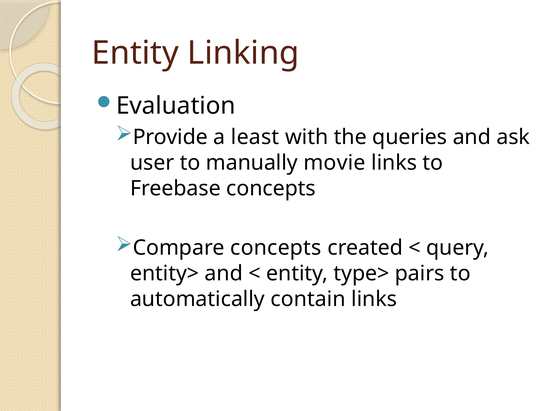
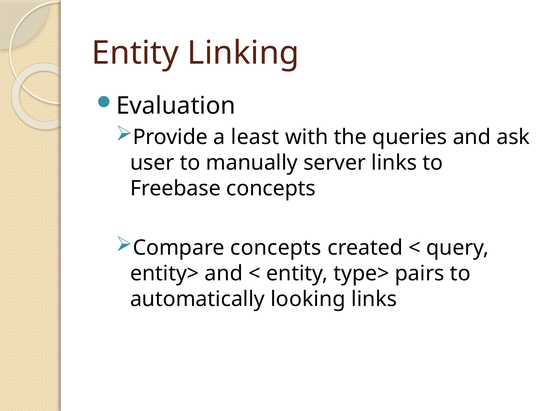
movie: movie -> server (335, 163)
contain: contain -> looking (308, 300)
